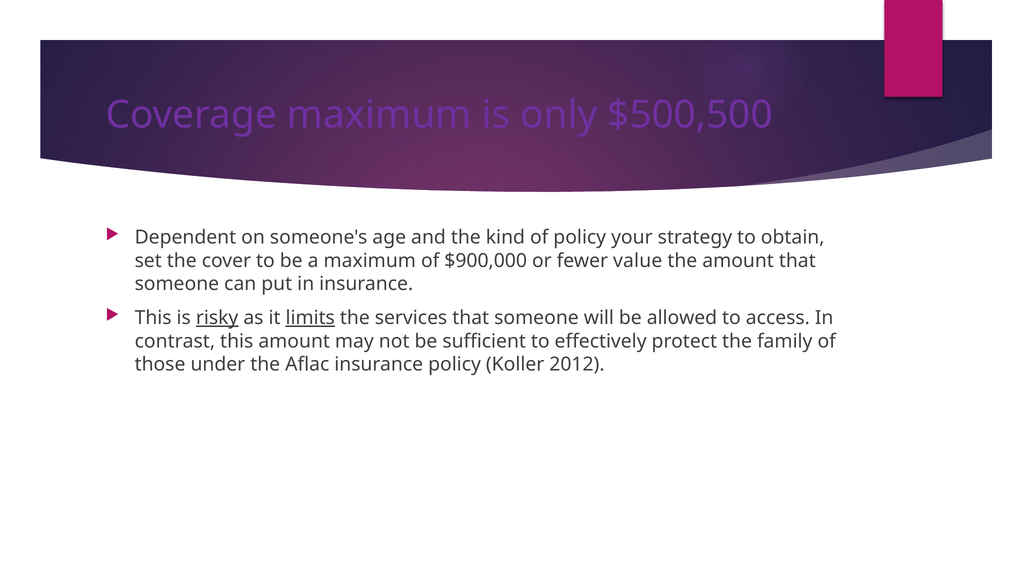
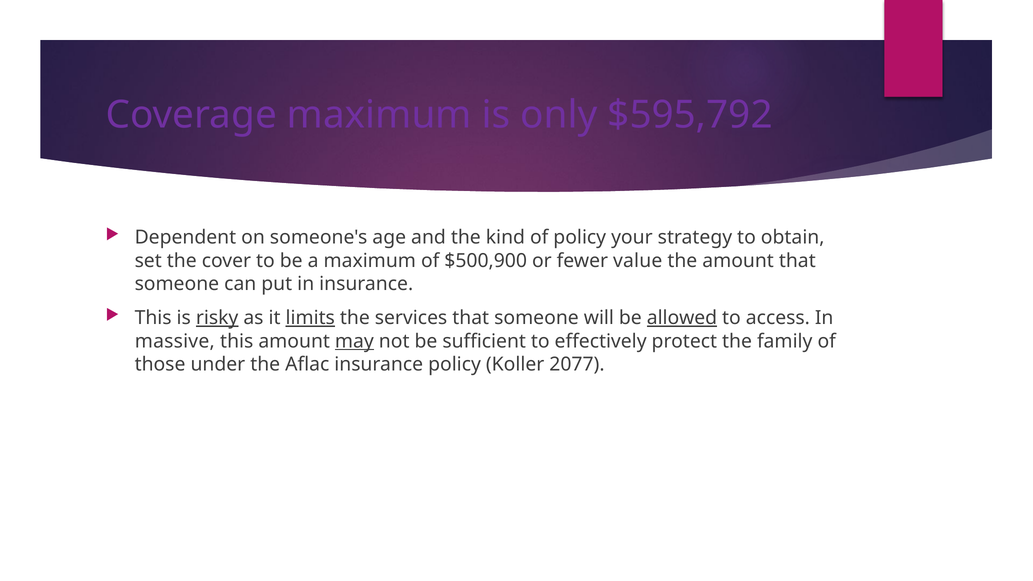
$500,500: $500,500 -> $595,792 (690, 115)
$900,000: $900,000 -> $500,900 (486, 261)
allowed underline: none -> present (682, 318)
contrast: contrast -> massive (175, 341)
may underline: none -> present (354, 341)
2012: 2012 -> 2077 (577, 364)
